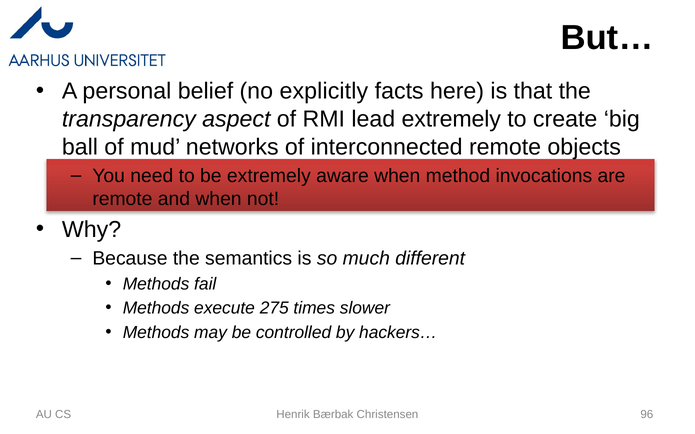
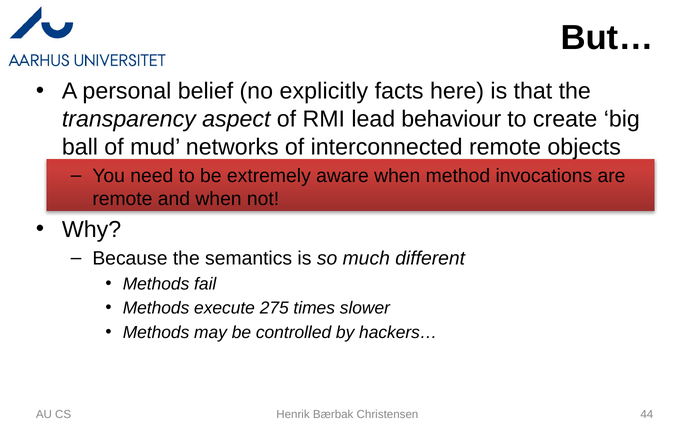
lead extremely: extremely -> behaviour (451, 119)
96: 96 -> 44 (647, 415)
